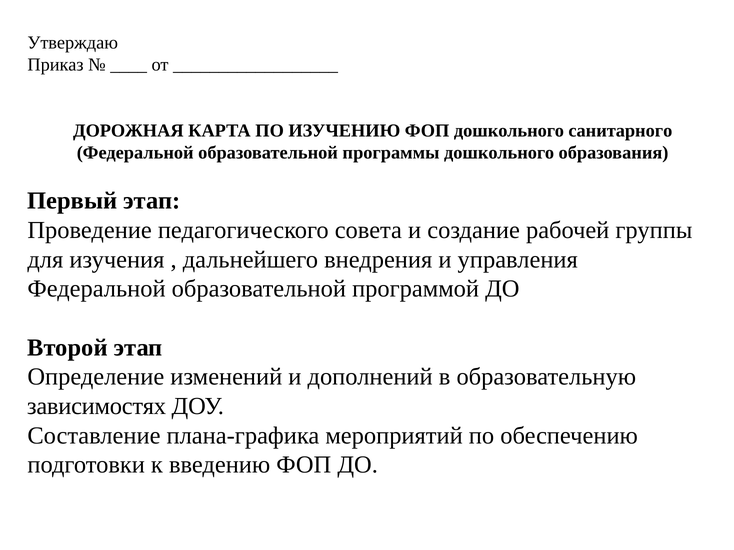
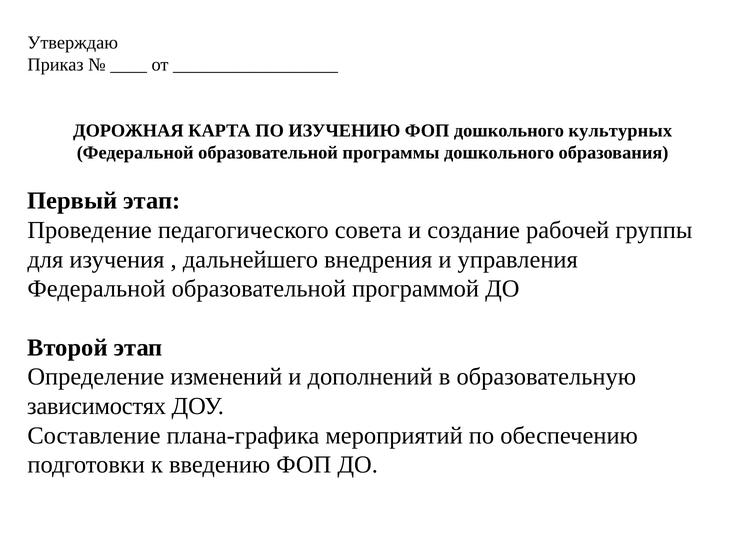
санитарного: санитарного -> культурных (620, 131)
